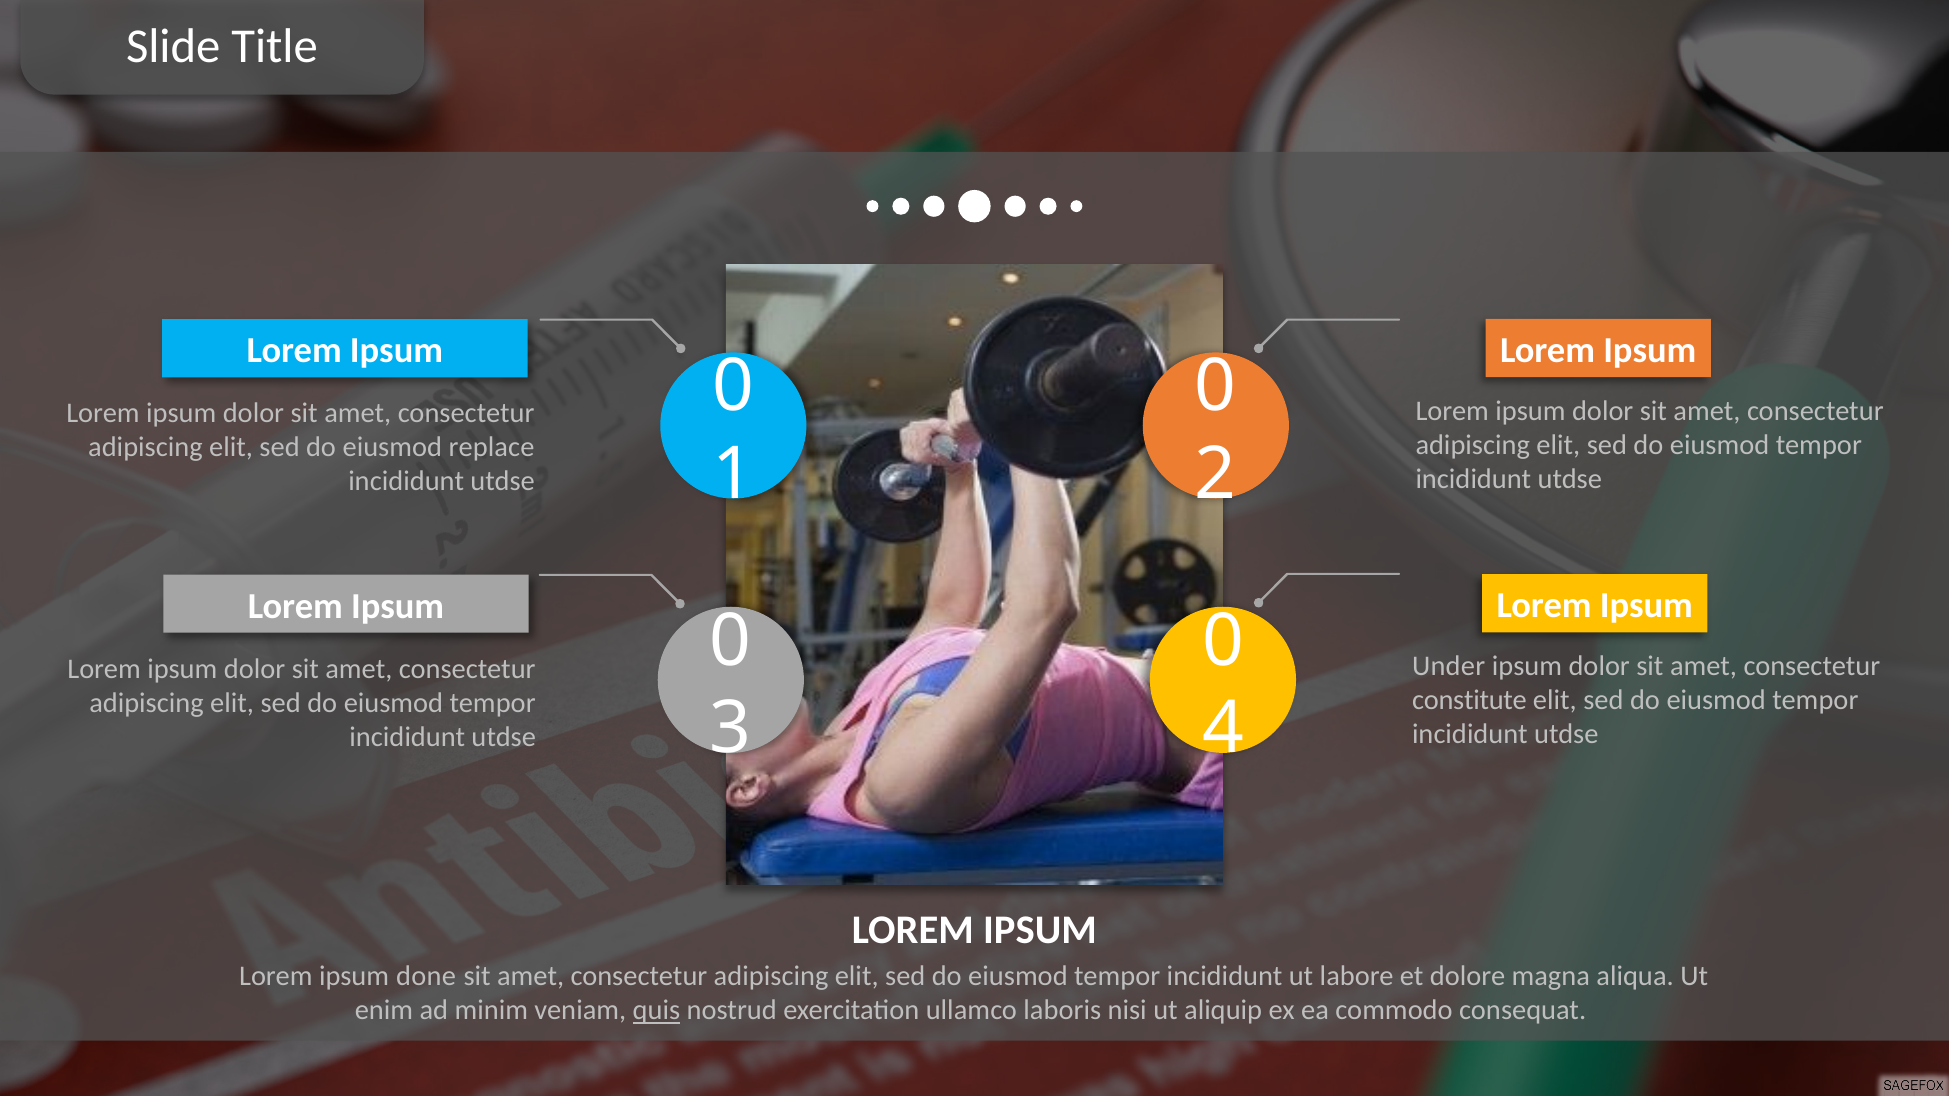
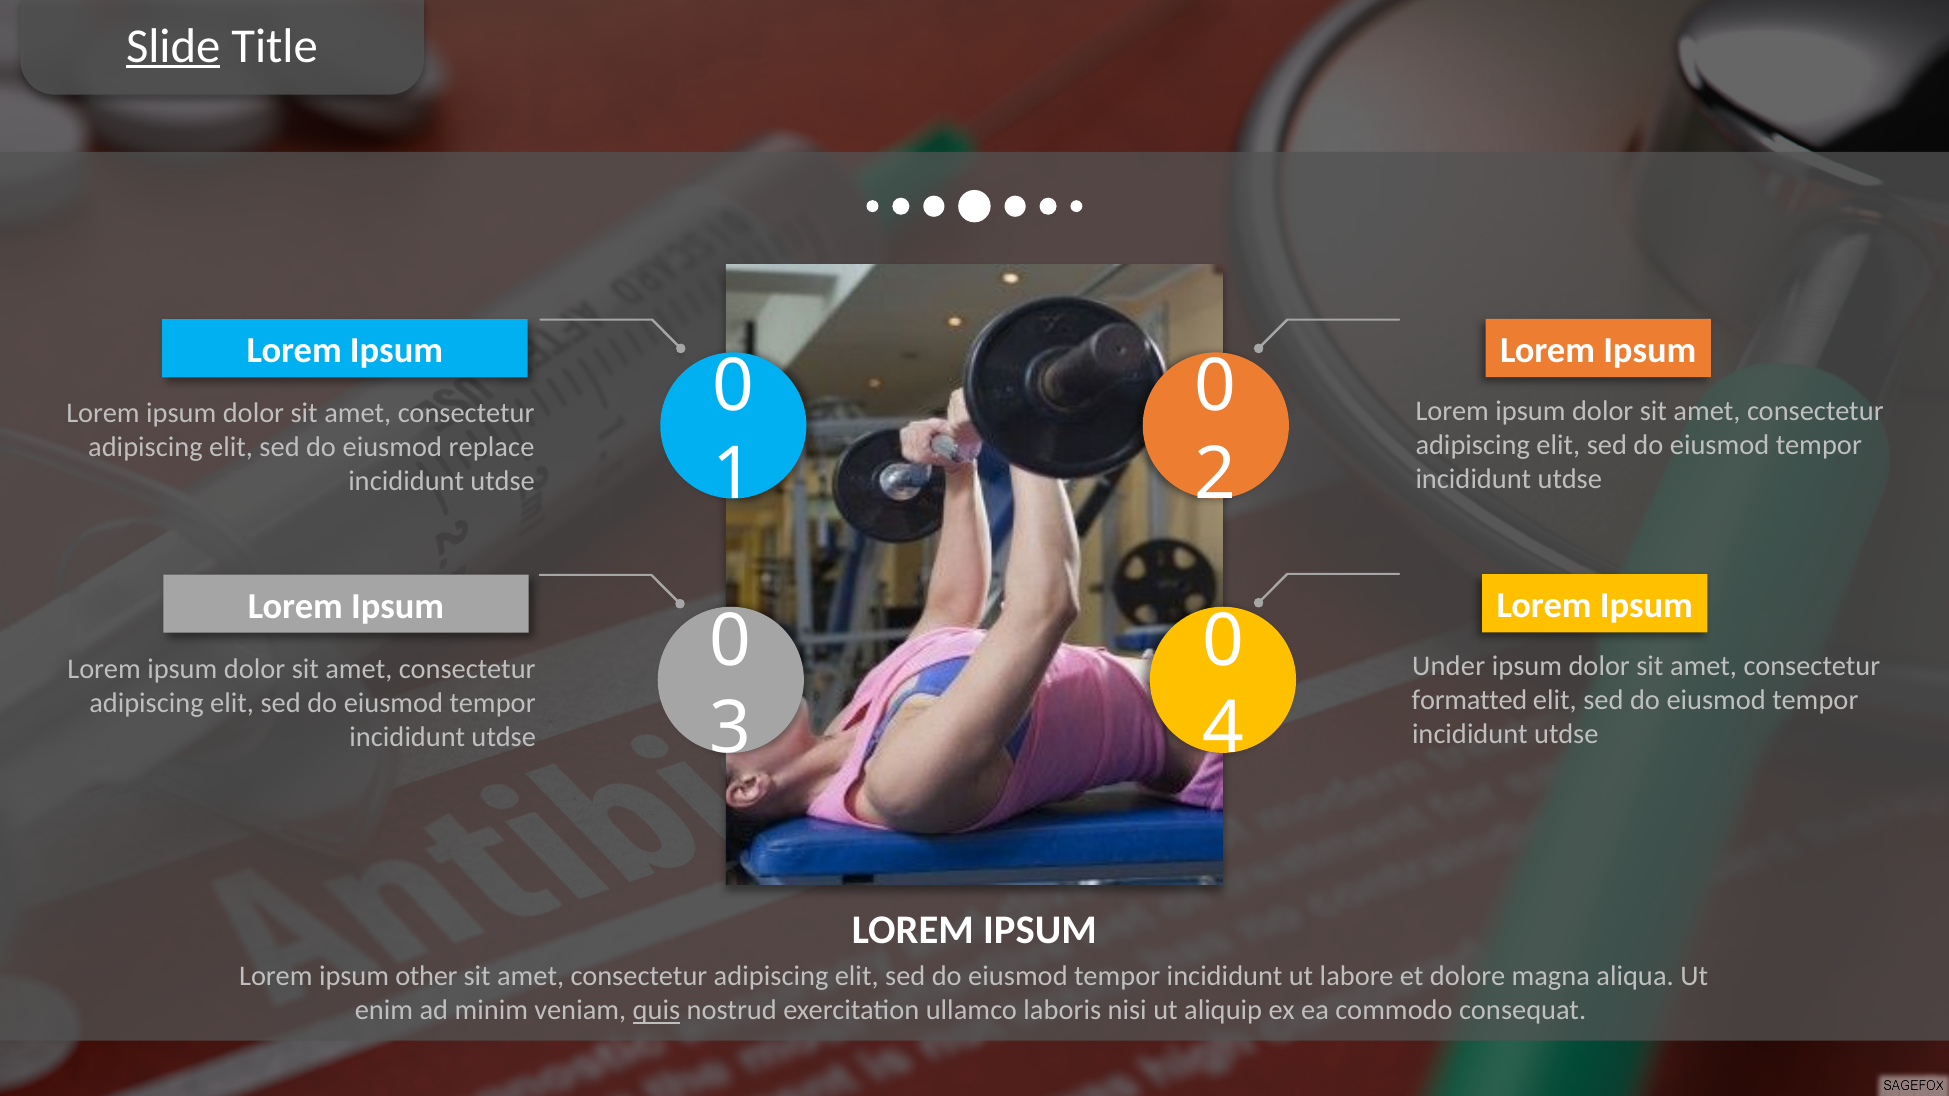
Slide underline: none -> present (173, 46)
constitute: constitute -> formatted (1469, 701)
done: done -> other (426, 977)
